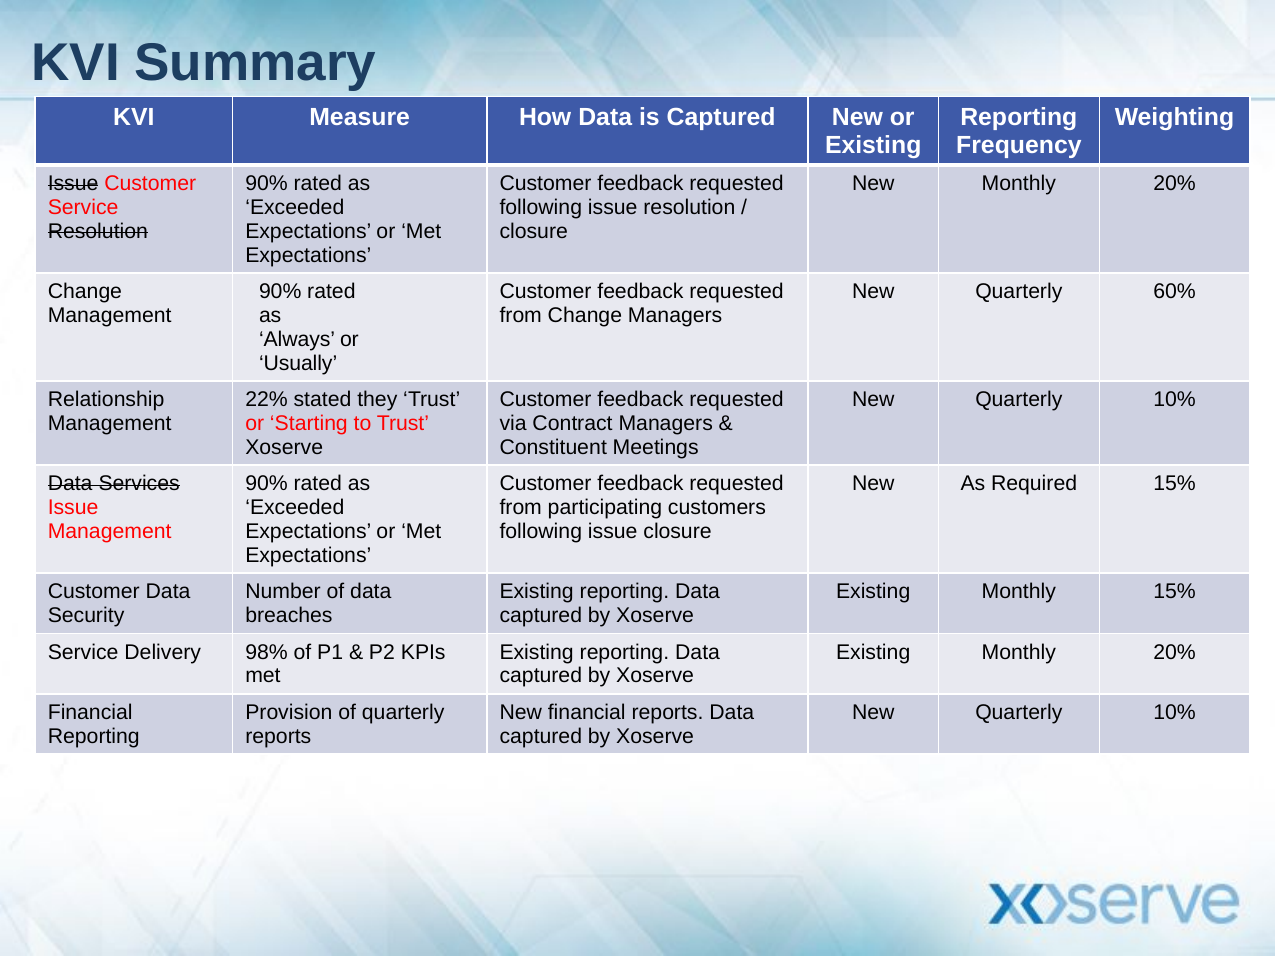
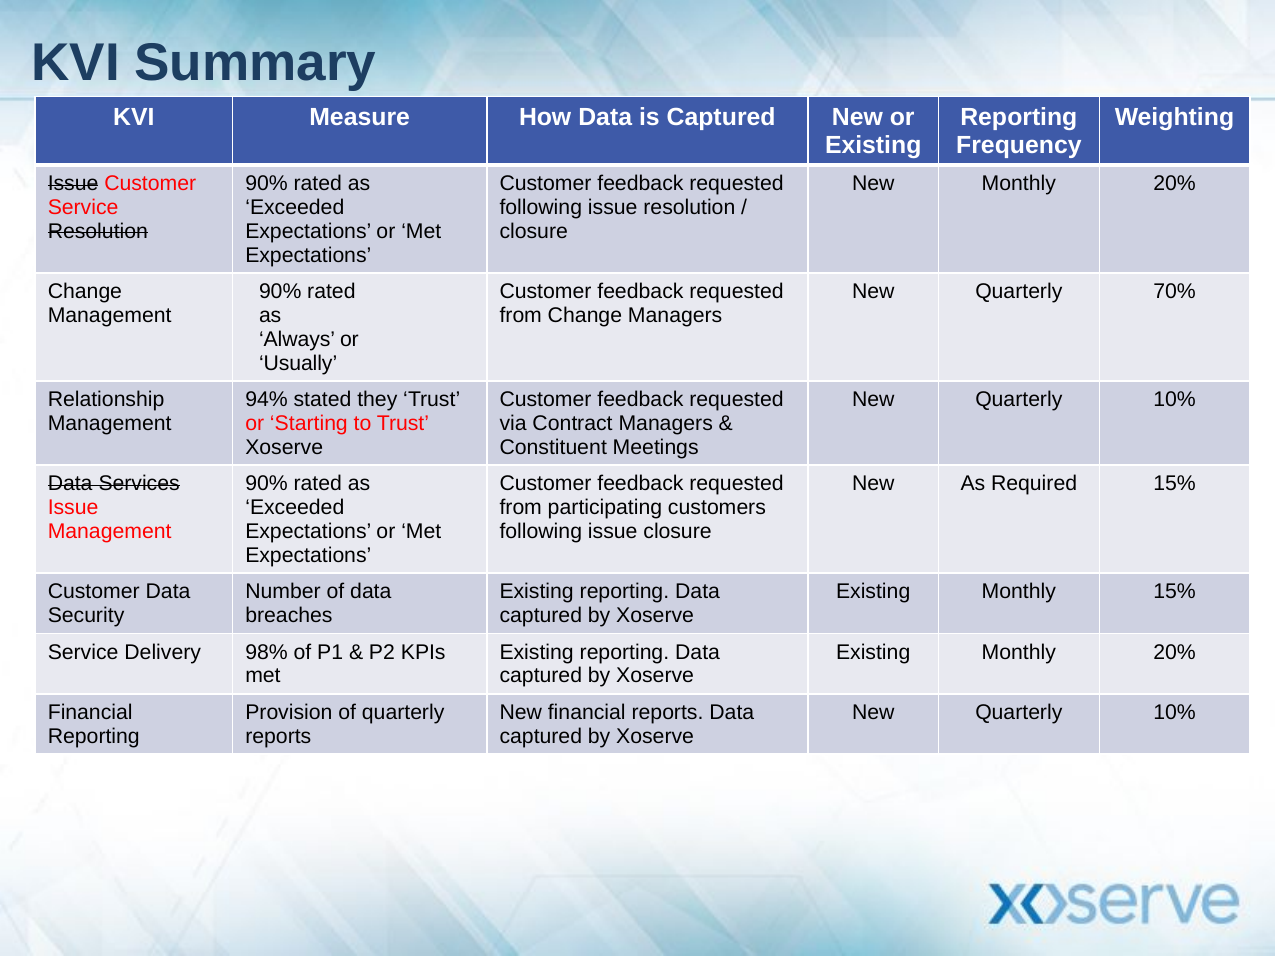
60%: 60% -> 70% (1175, 292)
22%: 22% -> 94% (267, 400)
